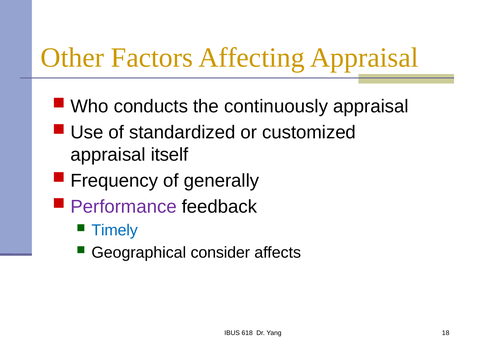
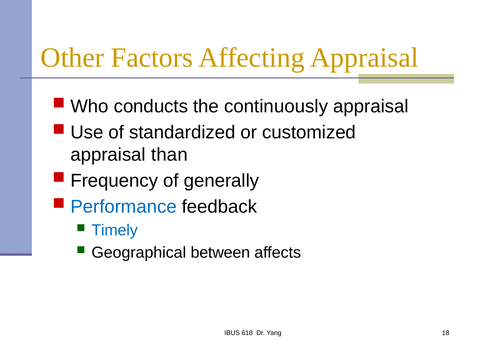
itself: itself -> than (169, 155)
Performance colour: purple -> blue (124, 207)
consider: consider -> between (220, 253)
